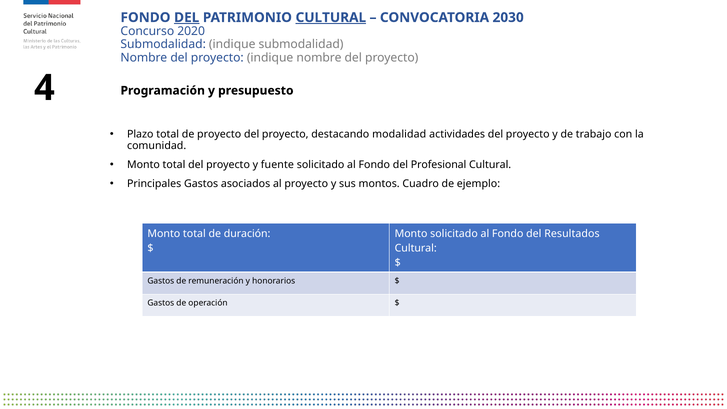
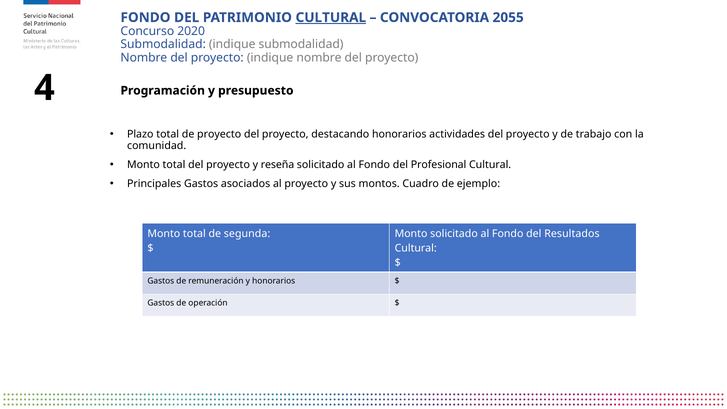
DEL underline: present -> none (187, 18)
2030: 2030 -> 2055 (508, 18)
destacando modalidad: modalidad -> honorarios (399, 134)
fuente: fuente -> reseña (278, 165)
duración: duración -> segunda (247, 234)
